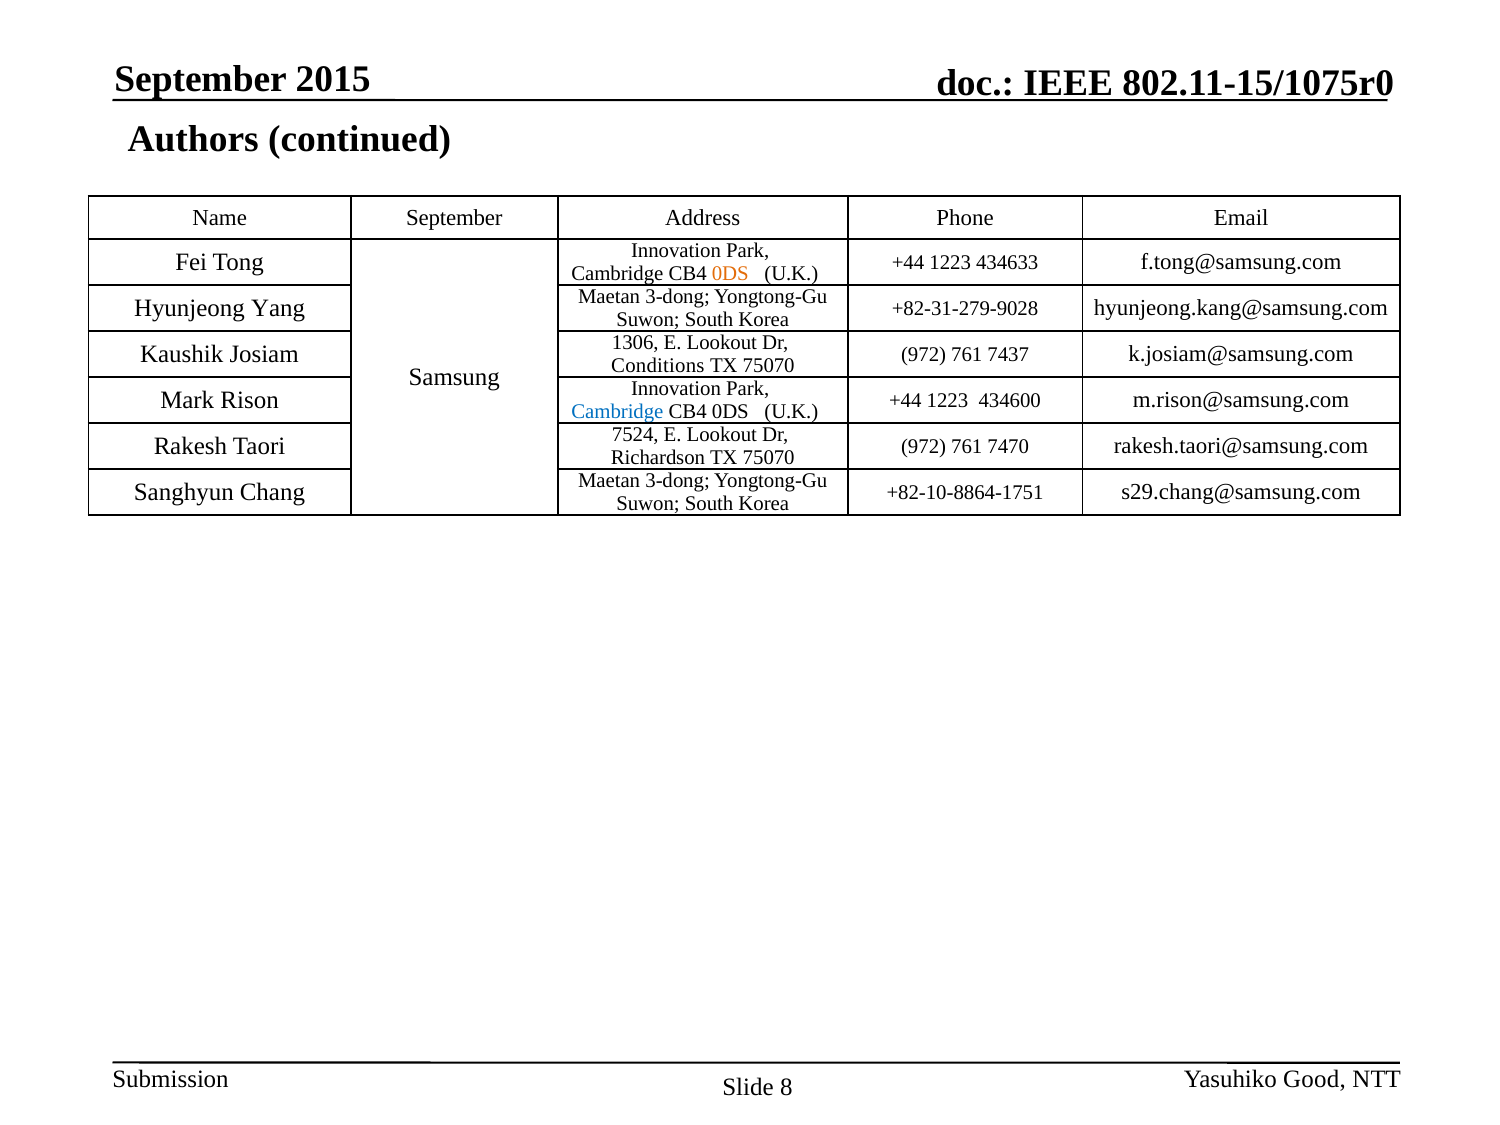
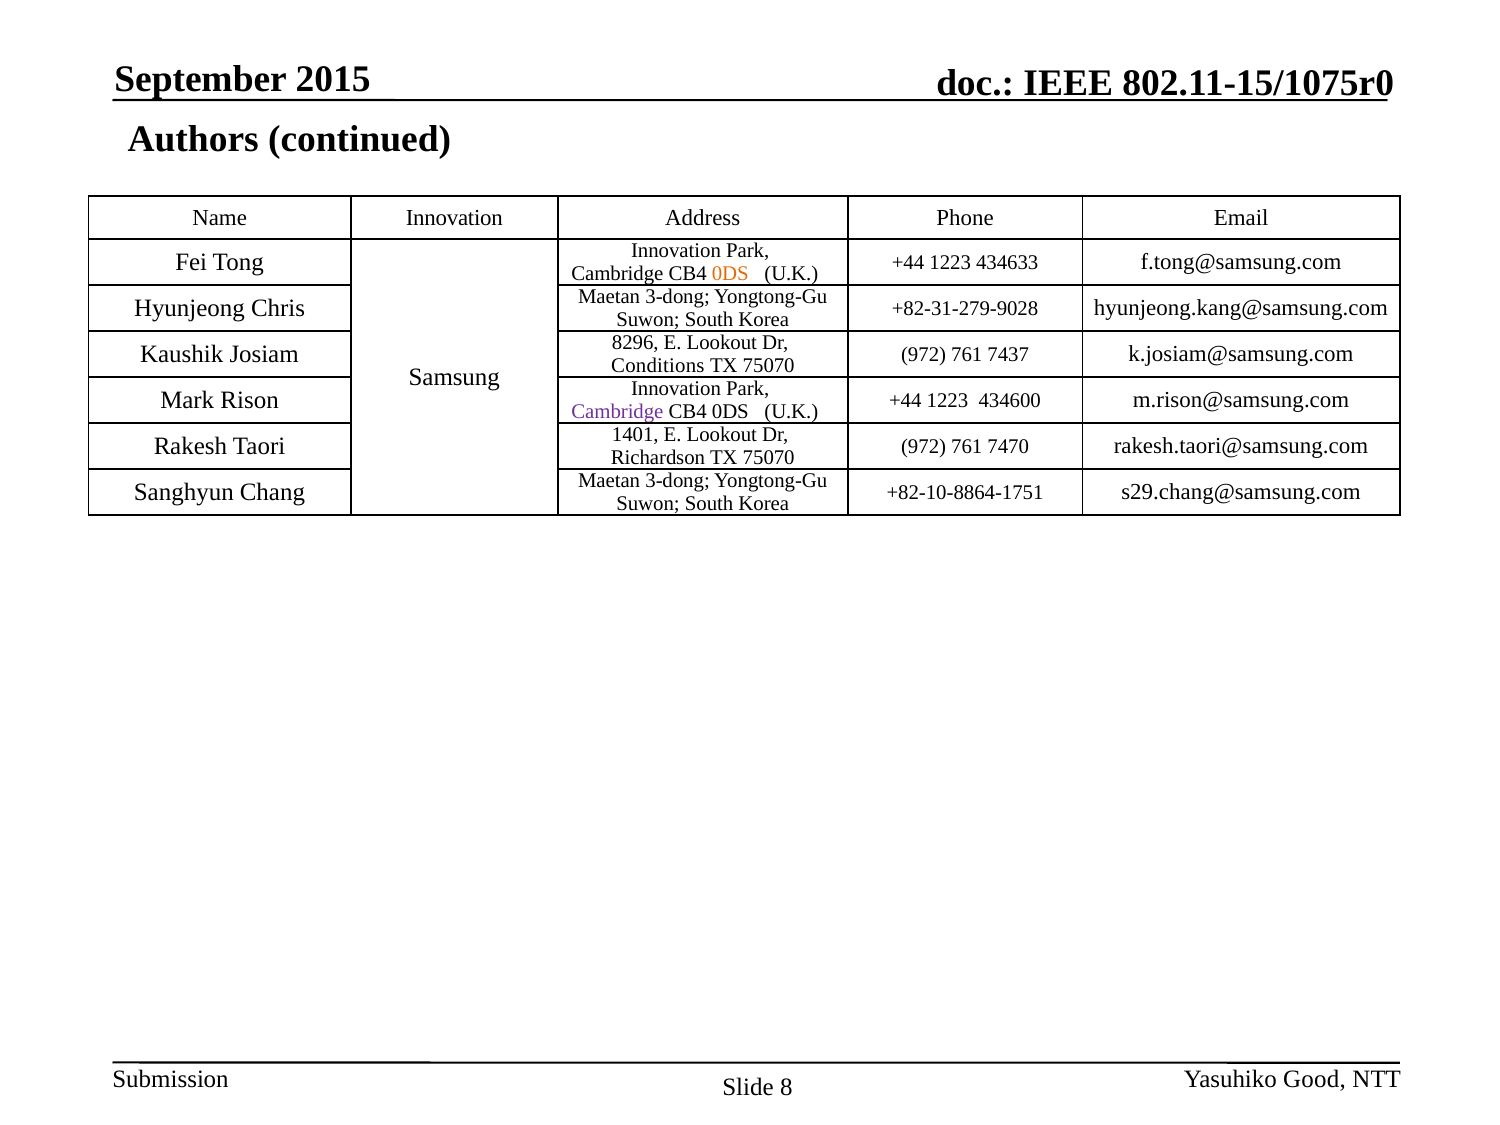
Name September: September -> Innovation (454, 218)
Yang: Yang -> Chris (278, 308)
1306: 1306 -> 8296 (635, 343)
Cambridge colour: blue -> purple (617, 412)
7524: 7524 -> 1401 (635, 435)
